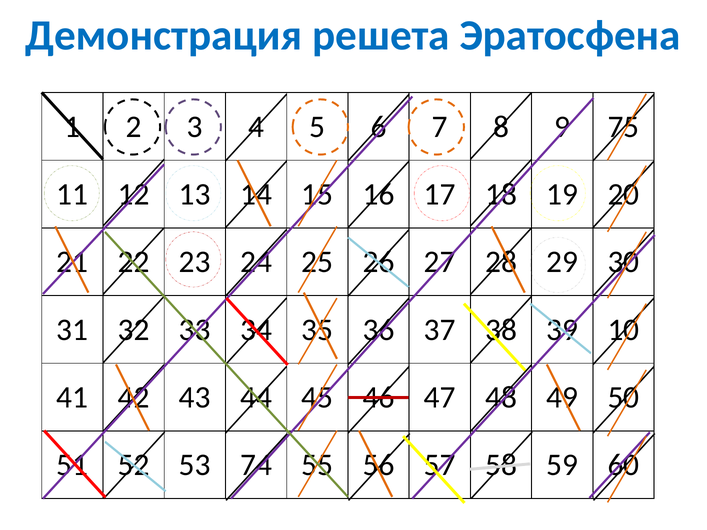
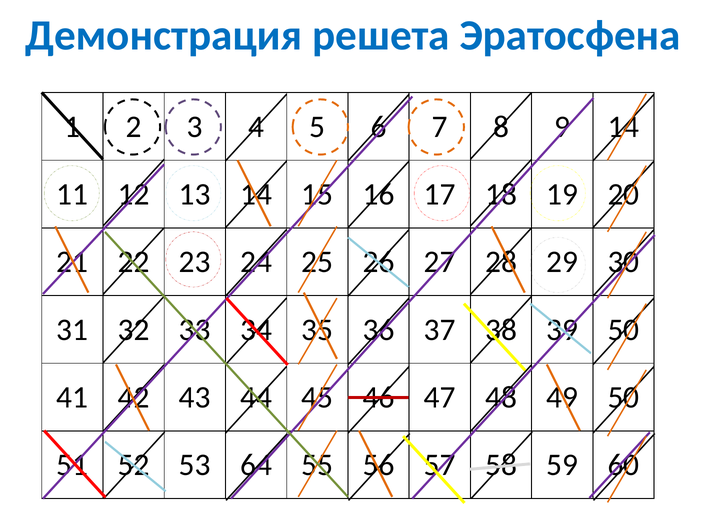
9 75: 75 -> 14 (623, 127)
39 10: 10 -> 50 (623, 330)
74: 74 -> 64 (256, 465)
